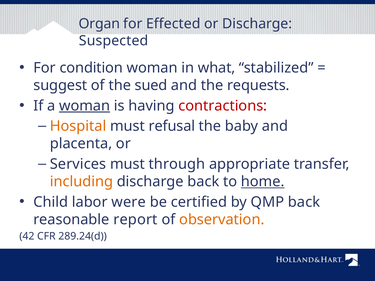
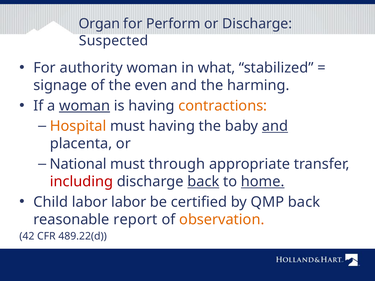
Effected: Effected -> Perform (173, 24)
condition: condition -> authority (91, 68)
suggest: suggest -> signage (60, 85)
sued: sued -> even (151, 85)
requests: requests -> harming (258, 85)
contractions colour: red -> orange (223, 106)
must refusal: refusal -> having (172, 126)
and underline: none -> present (275, 126)
Services: Services -> National (78, 164)
including colour: orange -> red (81, 182)
back underline: none -> present (203, 182)
labor were: were -> labor (129, 202)
289.24(d: 289.24(d -> 489.22(d (83, 236)
